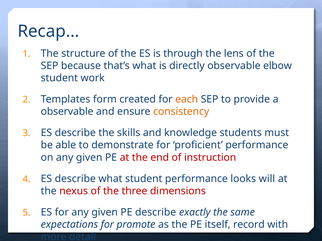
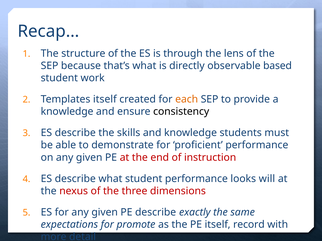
elbow: elbow -> based (278, 66)
Templates form: form -> itself (105, 99)
observable: observable -> knowledge (67, 112)
consistency colour: orange -> black (181, 112)
